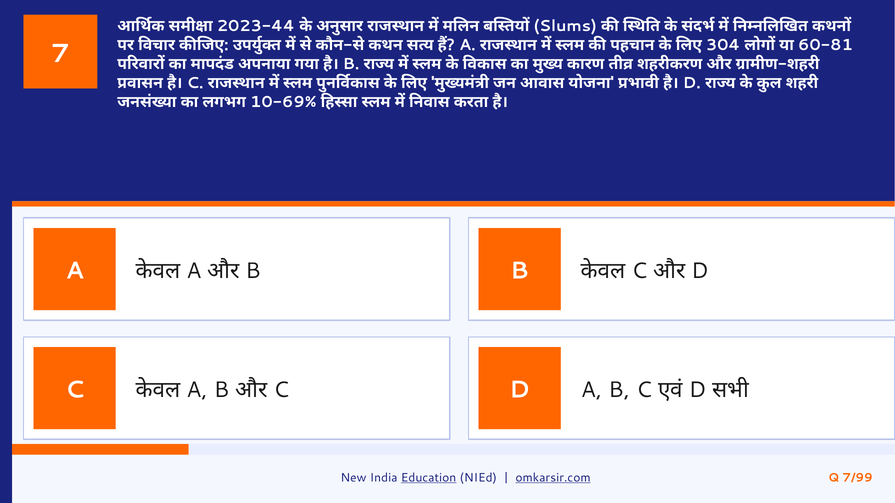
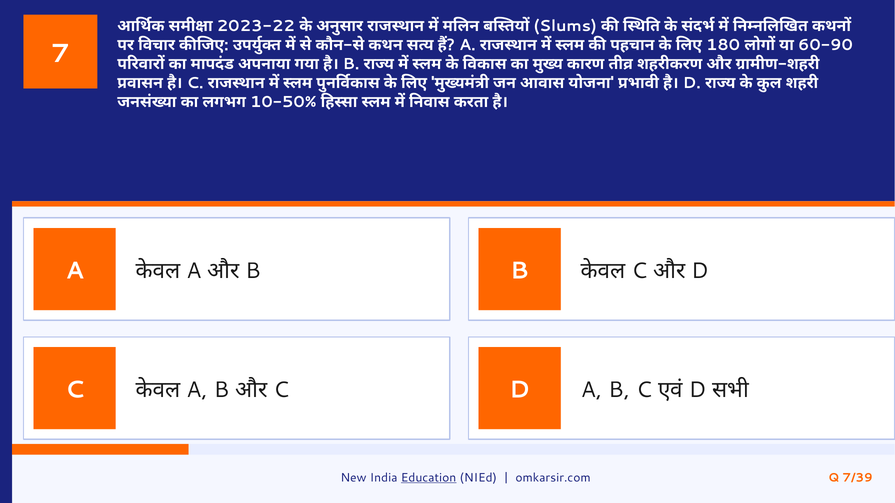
2023-44: 2023-44 -> 2023-22 (256, 26)
304: 304 -> 180 (723, 45)
60-81: 60-81 -> 60-90 (825, 45)
10-69%: 10-69% -> 10-50% (283, 102)
omkarsir.com underline: present -> none (553, 478)
7/99: 7/99 -> 7/39 (858, 478)
